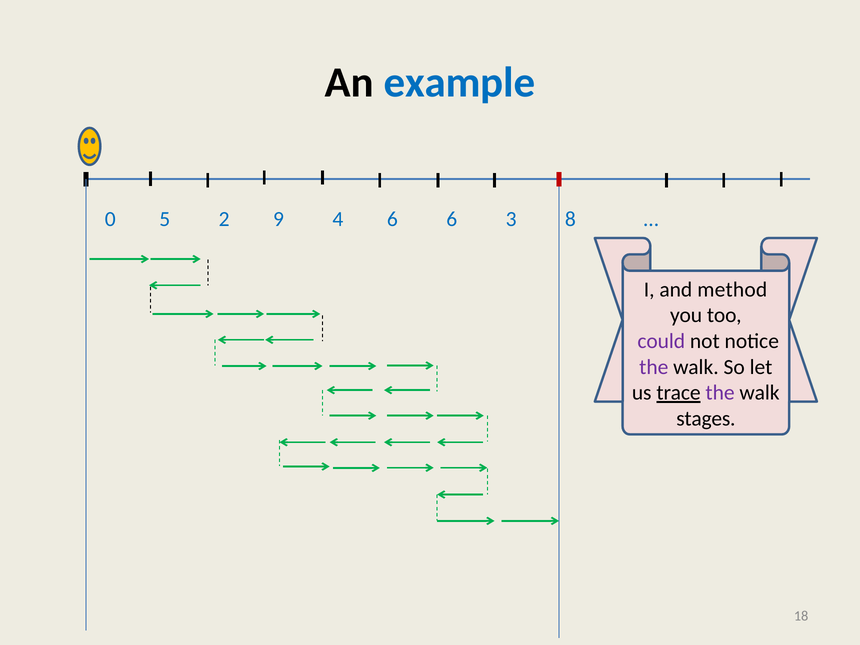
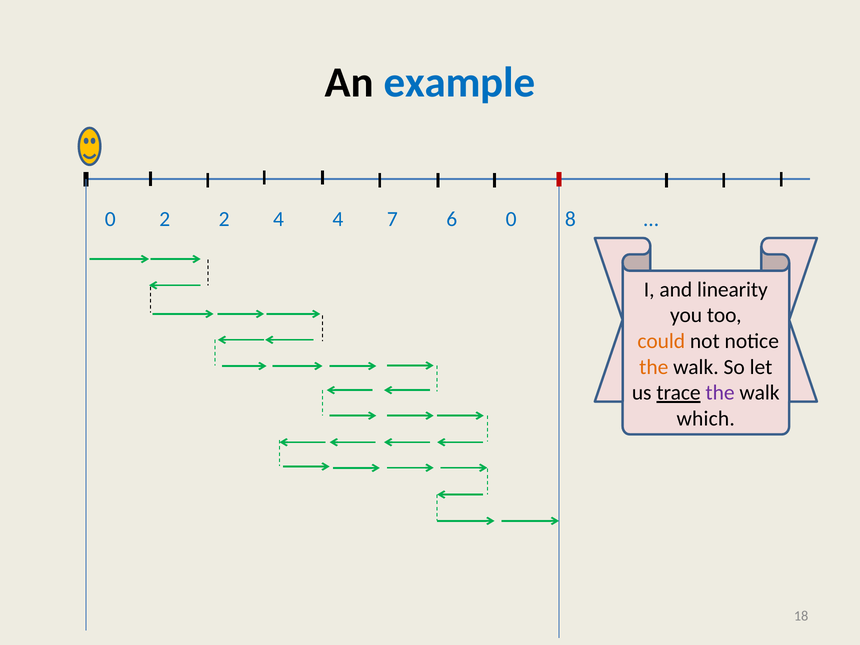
0 5: 5 -> 2 (165, 219)
2 9: 9 -> 4 (279, 219)
4 6: 6 -> 7 (392, 219)
6 3: 3 -> 0 (511, 219)
method: method -> linearity (732, 290)
could colour: purple -> orange (661, 341)
the colour: purple -> orange (654, 367)
stages: stages -> which (706, 419)
